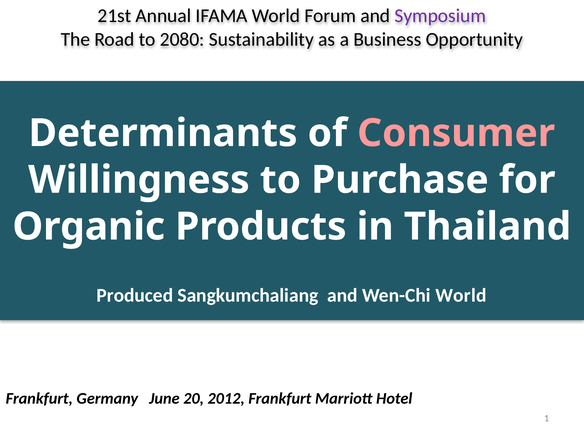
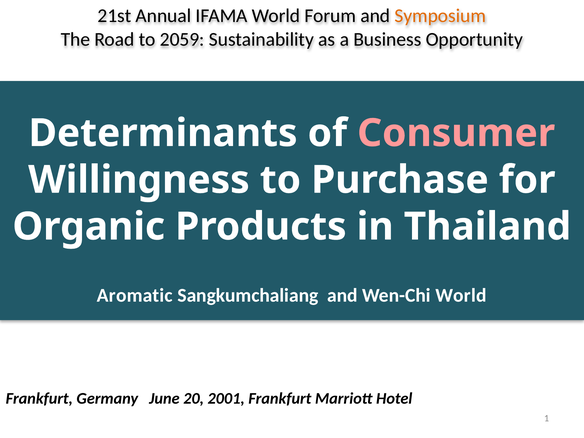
Symposium colour: purple -> orange (440, 16)
2080: 2080 -> 2059 (182, 39)
Produced: Produced -> Aromatic (135, 295)
2012: 2012 -> 2001 (226, 398)
